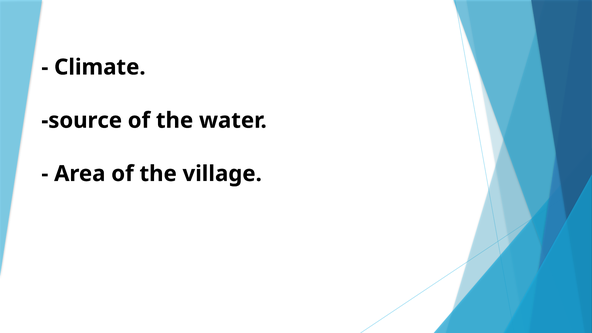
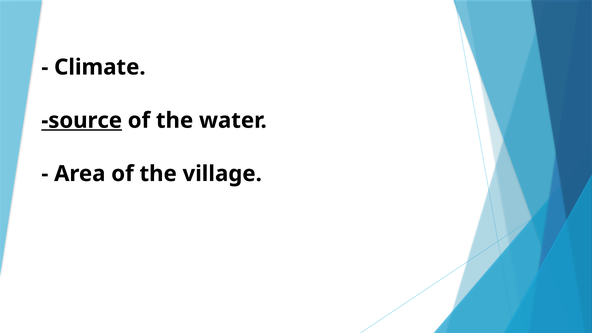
source underline: none -> present (82, 120)
